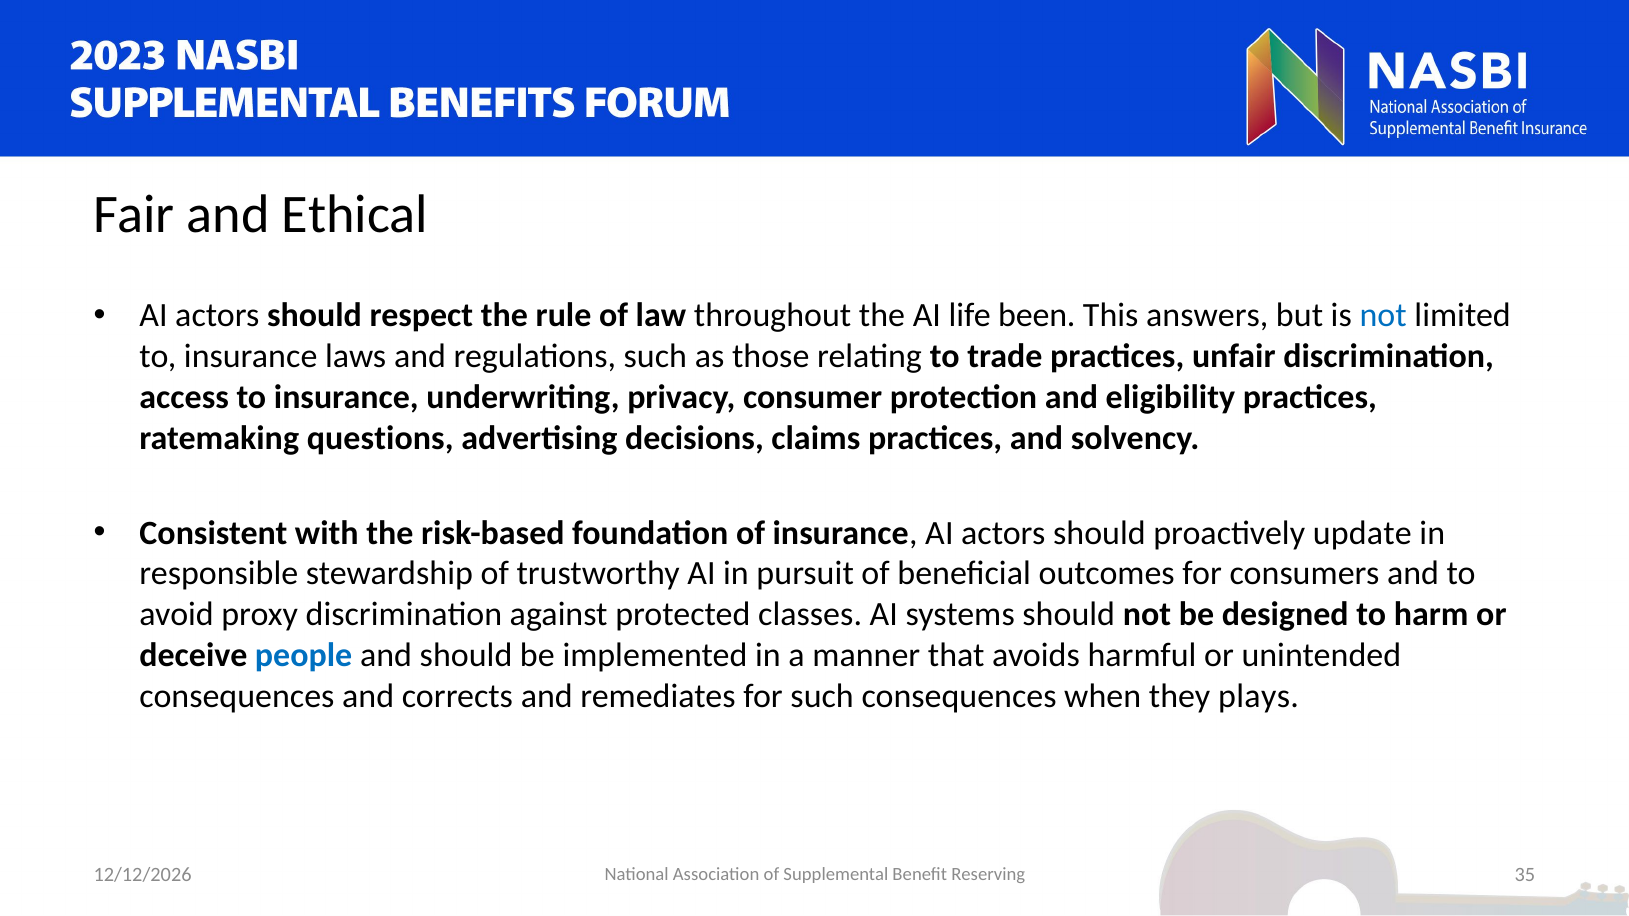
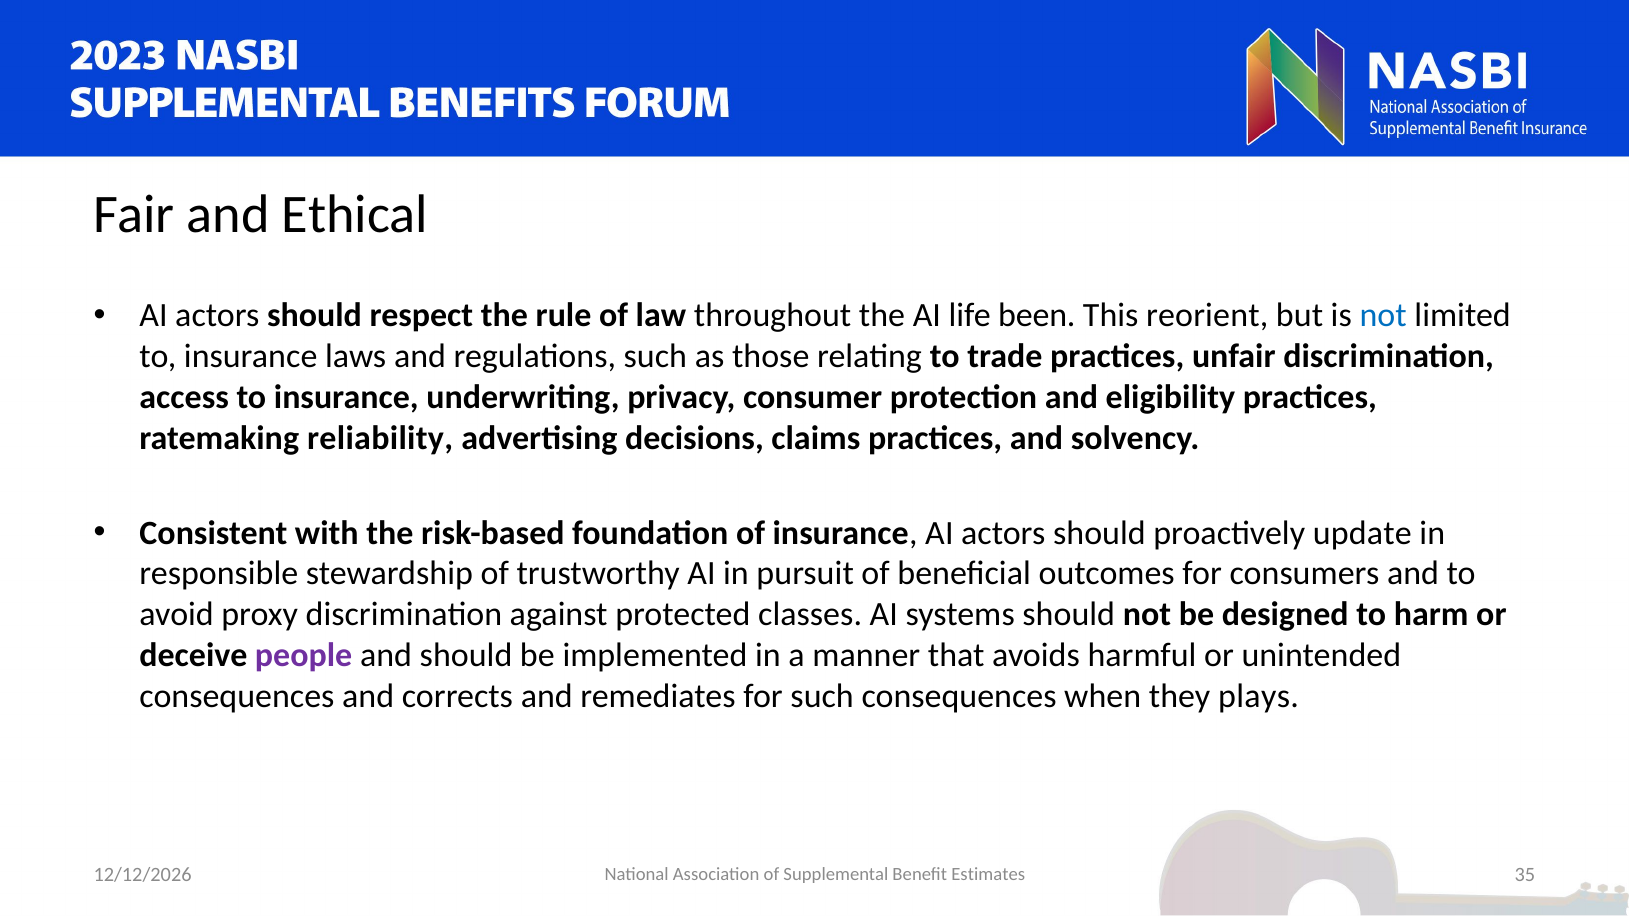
answers: answers -> reorient (1207, 316)
questions: questions -> reliability (380, 438)
people colour: blue -> purple (304, 655)
Reserving: Reserving -> Estimates (988, 875)
